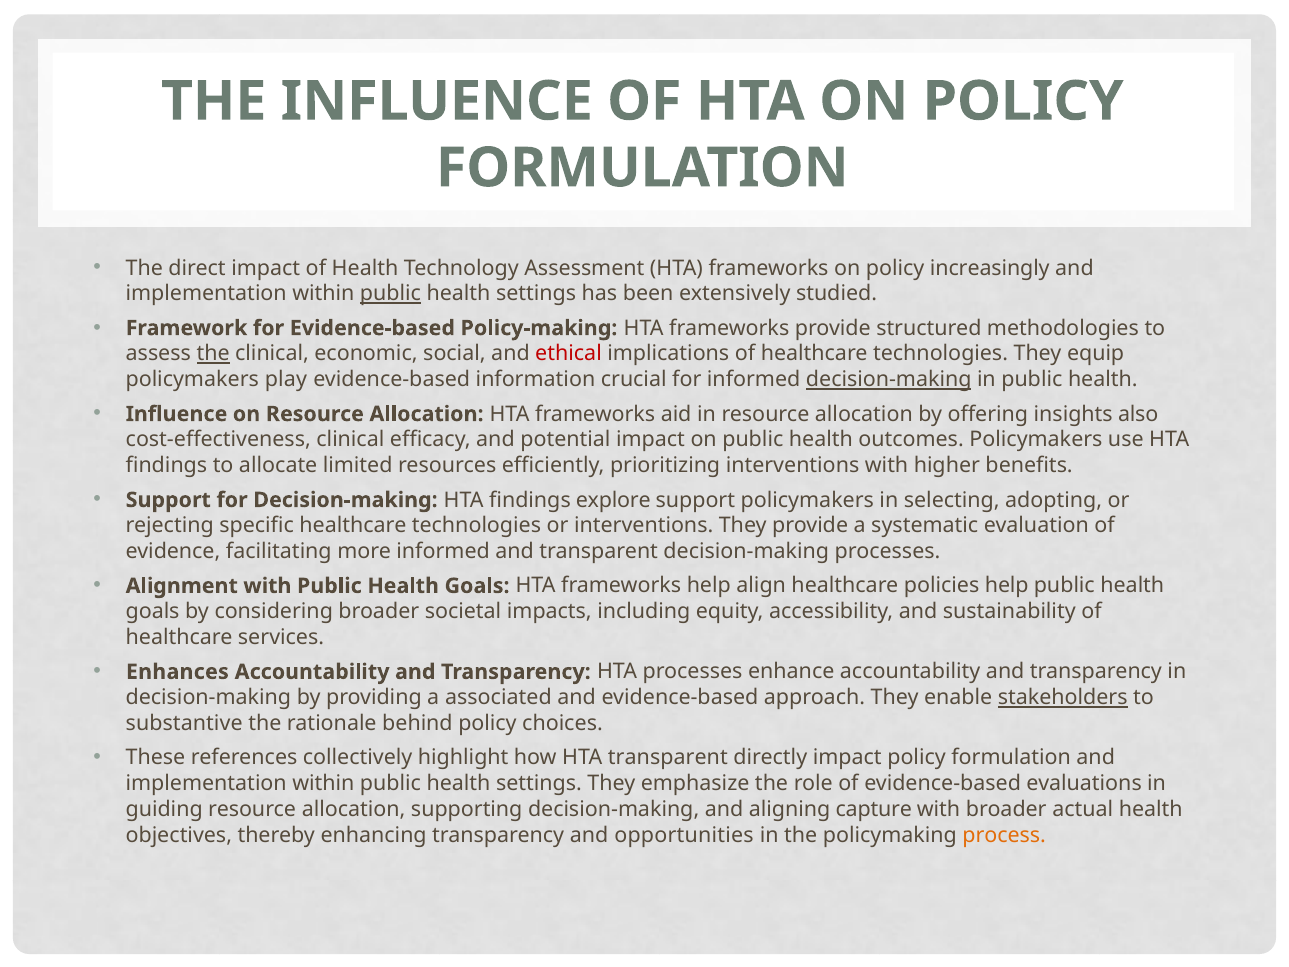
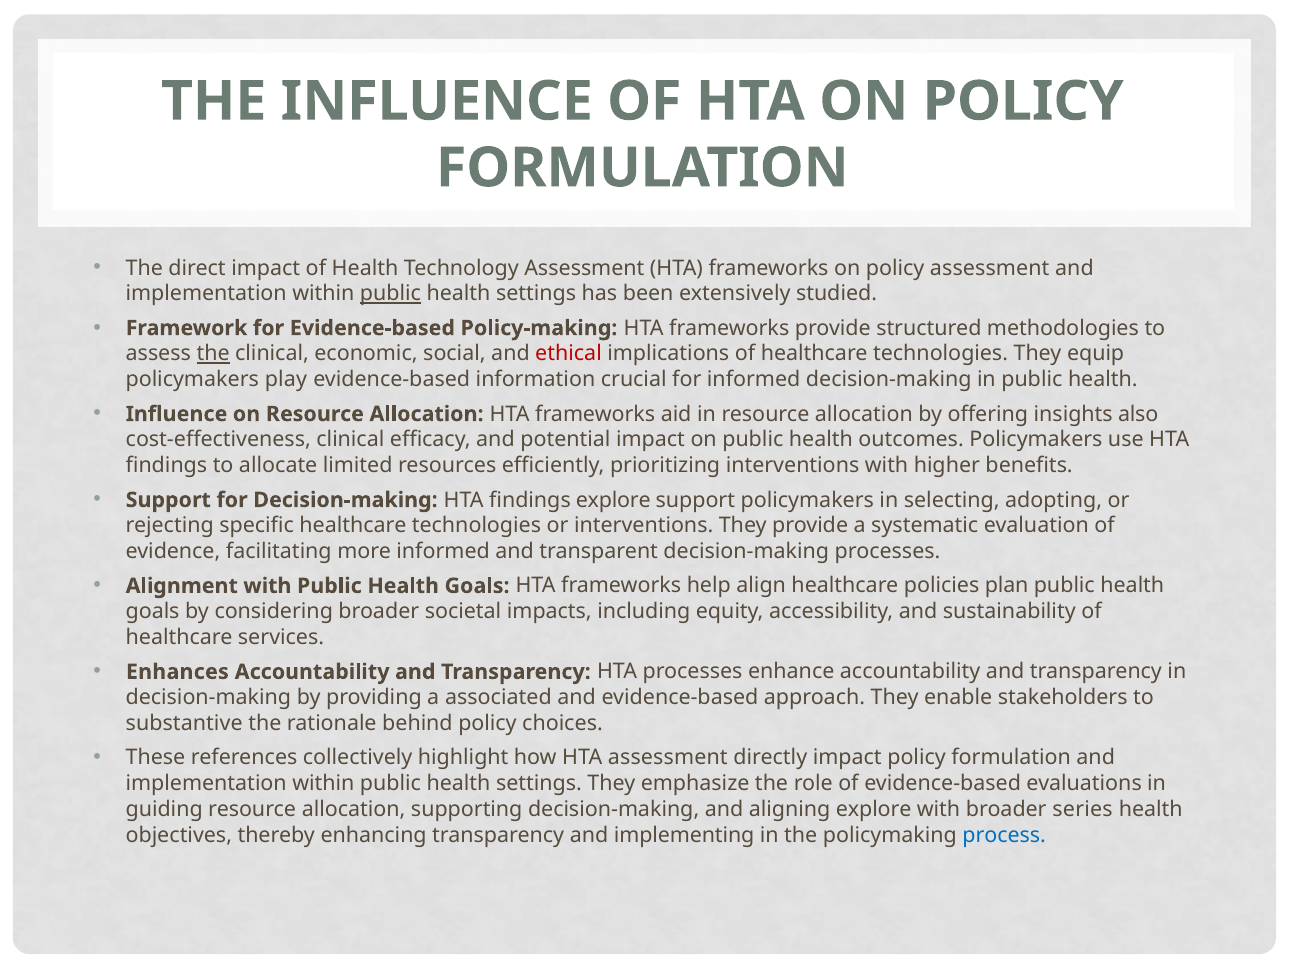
policy increasingly: increasingly -> assessment (990, 268)
decision-making underline: present -> none (889, 380)
policies help: help -> plan (1007, 586)
stakeholders underline: present -> none (1063, 697)
HTA transparent: transparent -> assessment (668, 758)
aligning capture: capture -> explore (874, 809)
actual: actual -> series (1083, 809)
opportunities: opportunities -> implementing (684, 835)
process colour: orange -> blue (1004, 835)
